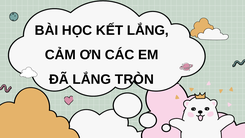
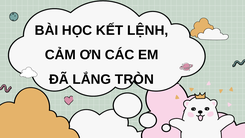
KẾT LẮNG: LẮNG -> LỆNH (148, 30)
